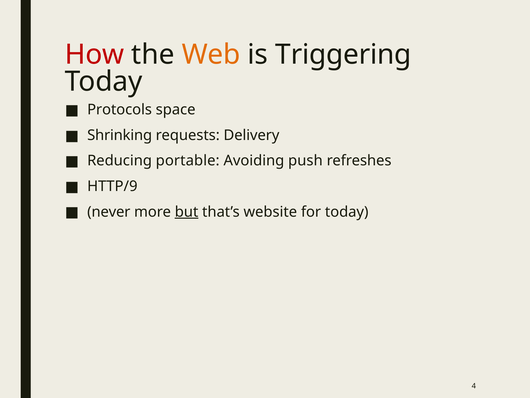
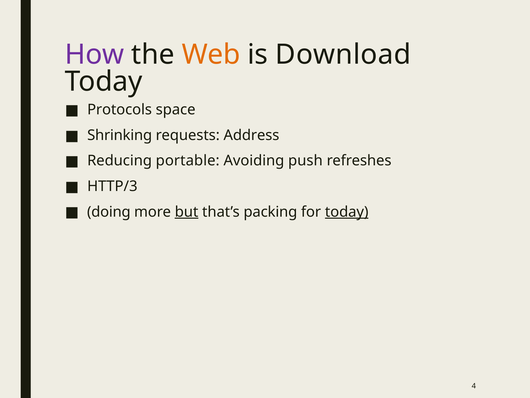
How colour: red -> purple (95, 55)
Triggering: Triggering -> Download (343, 55)
Delivery: Delivery -> Address (251, 135)
HTTP/9: HTTP/9 -> HTTP/3 (112, 186)
never: never -> doing (109, 212)
website: website -> packing (270, 212)
today underline: none -> present (347, 212)
